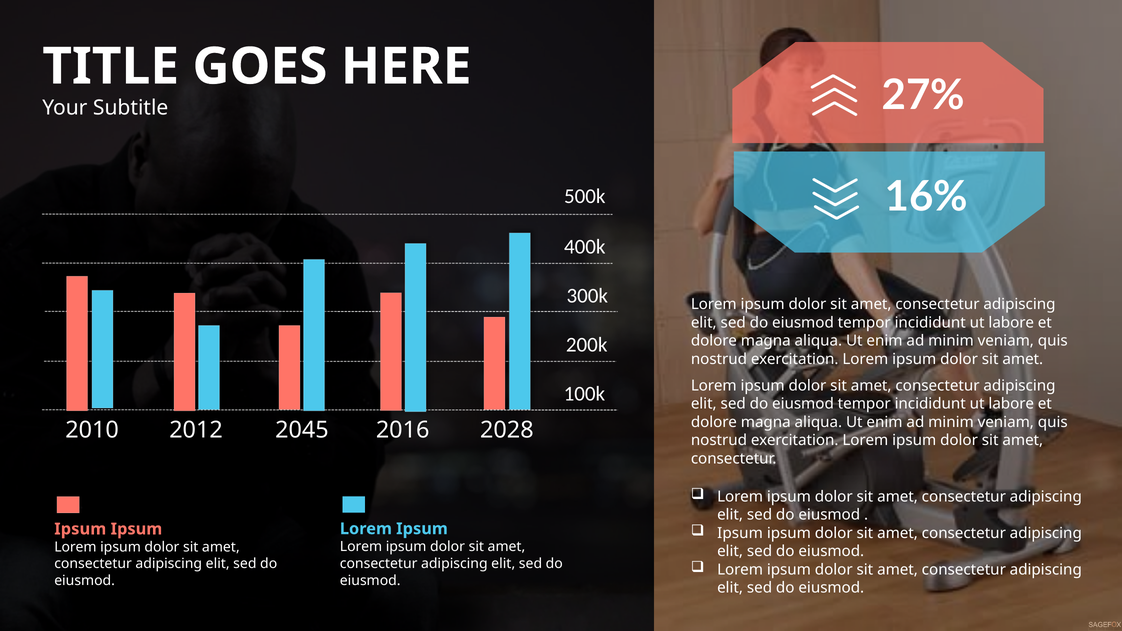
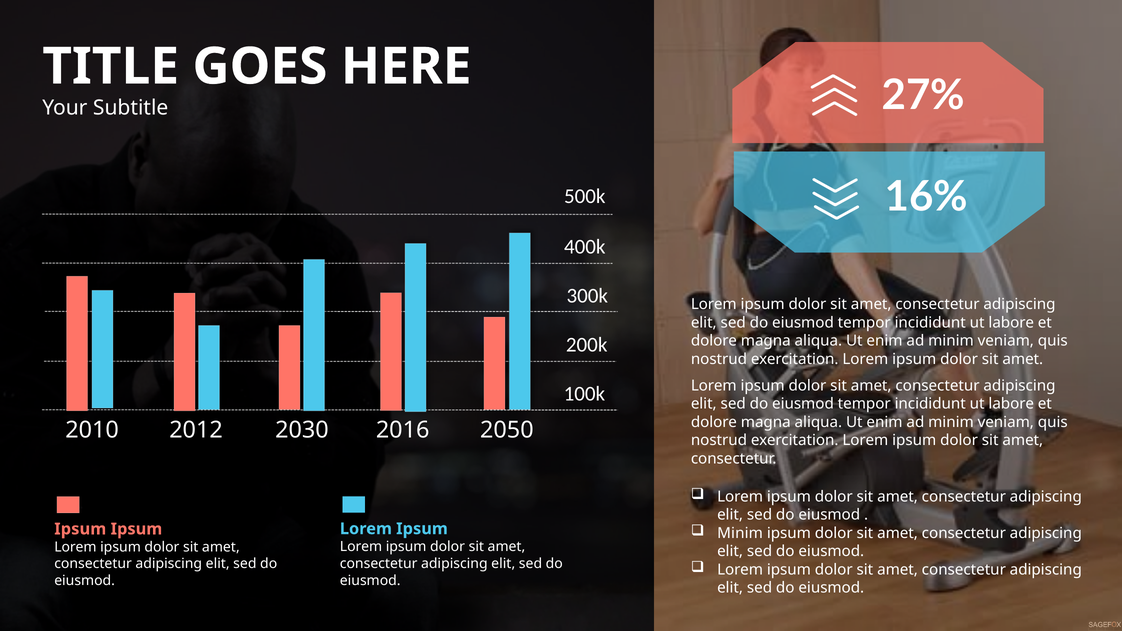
2045: 2045 -> 2030 (302, 430)
2028: 2028 -> 2050 (507, 430)
Ipsum: Ipsum -> Minim (740, 533)
